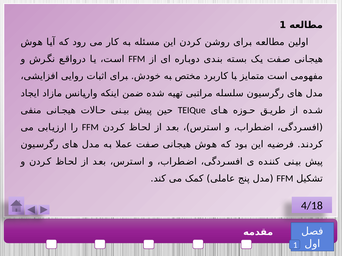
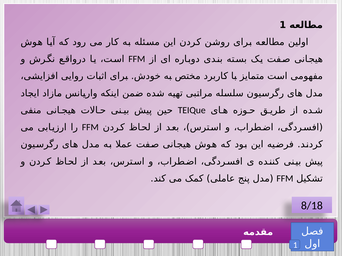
4/18: 4/18 -> 8/18 (312, 206)
